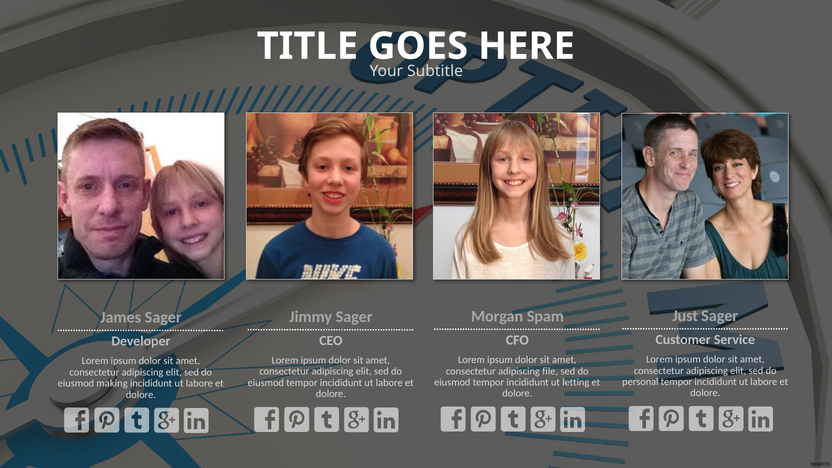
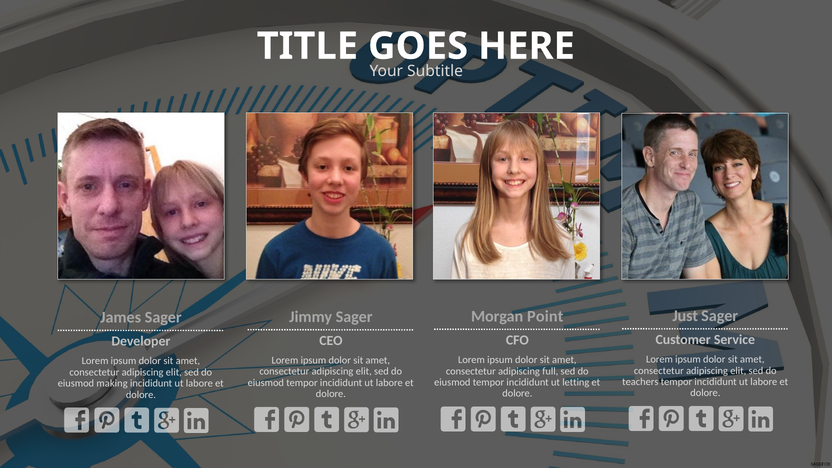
Spam: Spam -> Point (545, 316)
file: file -> full (550, 371)
personal: personal -> teachers (640, 382)
